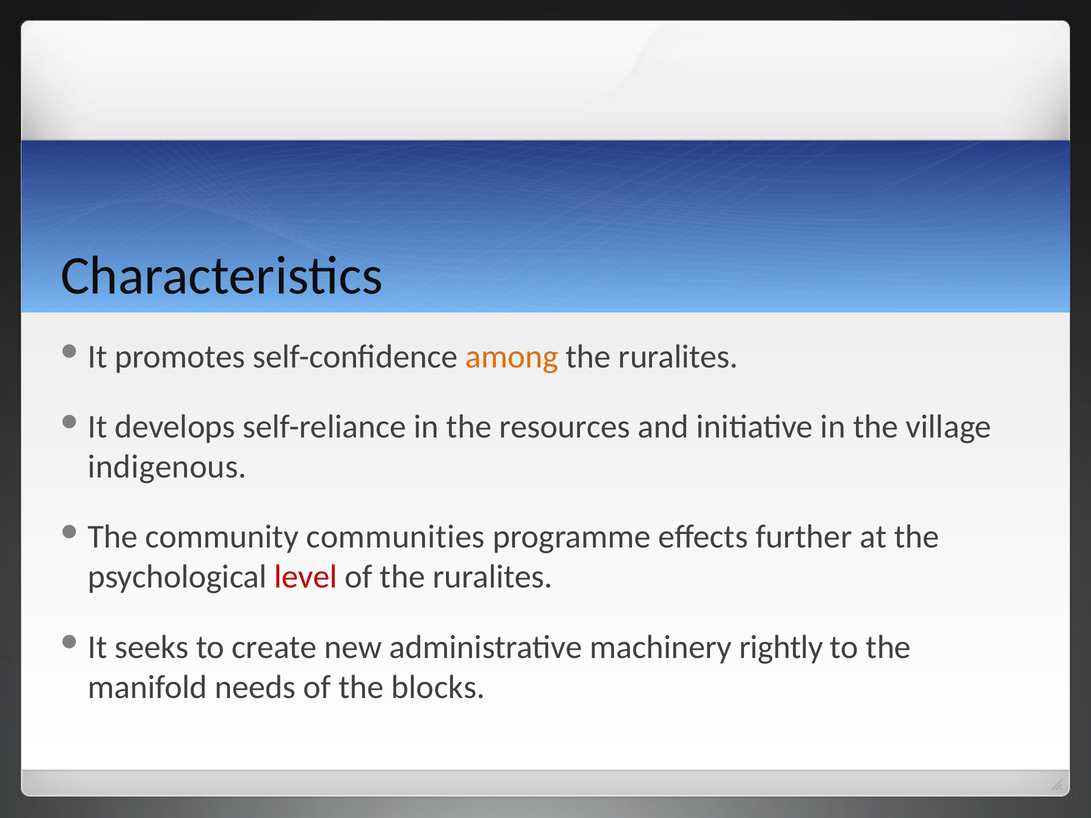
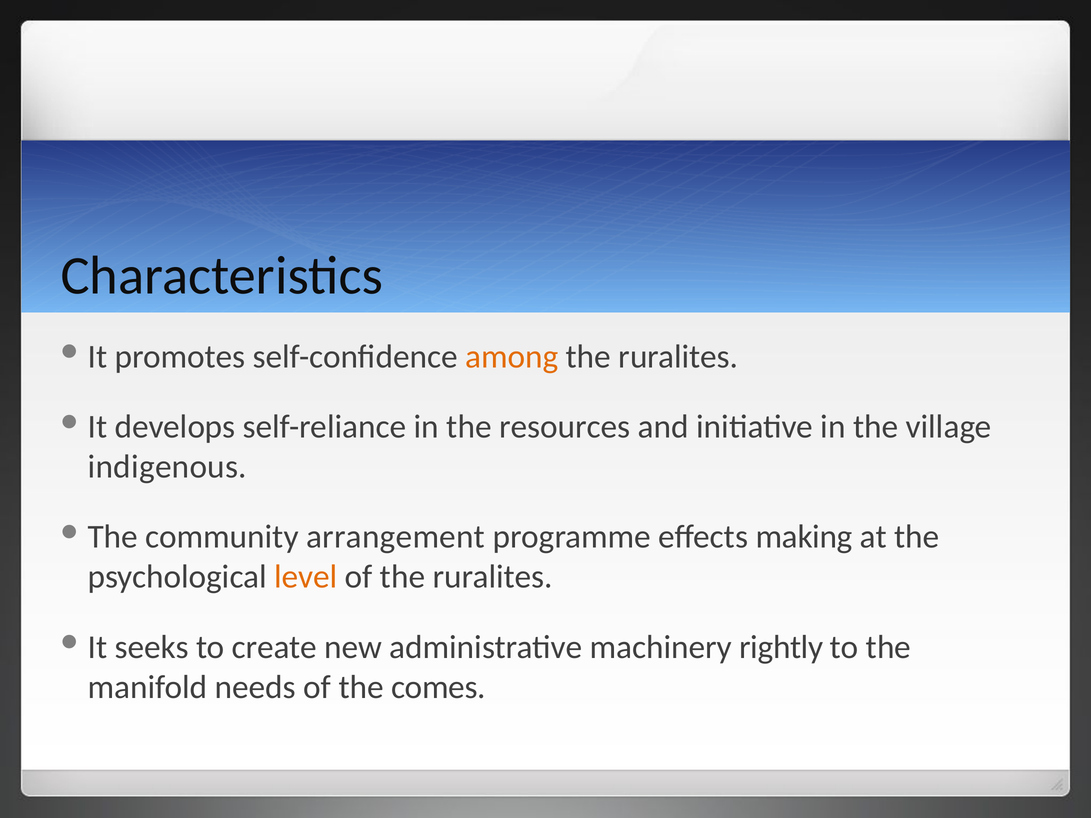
communities: communities -> arrangement (396, 537)
further: further -> making (804, 537)
level colour: red -> orange (306, 577)
blocks: blocks -> comes (438, 687)
